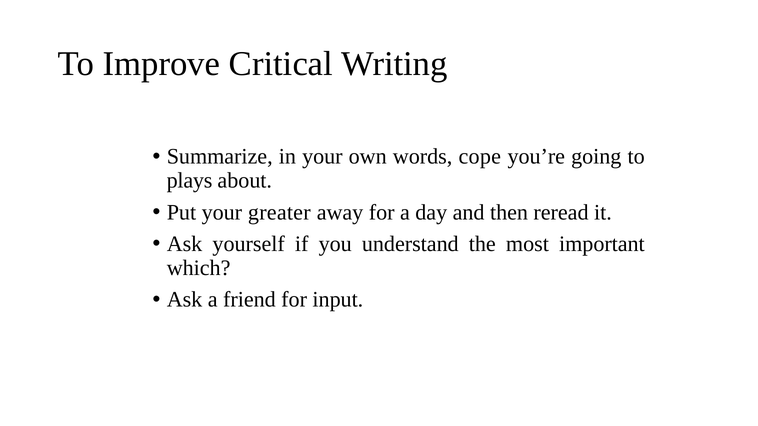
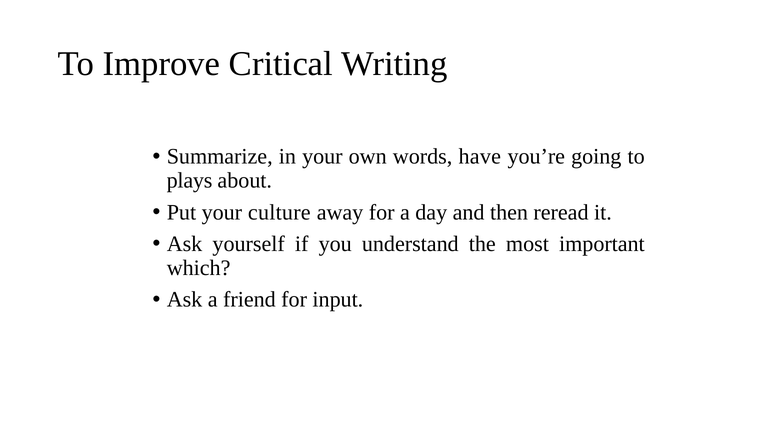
cope: cope -> have (480, 157)
greater: greater -> culture (279, 212)
